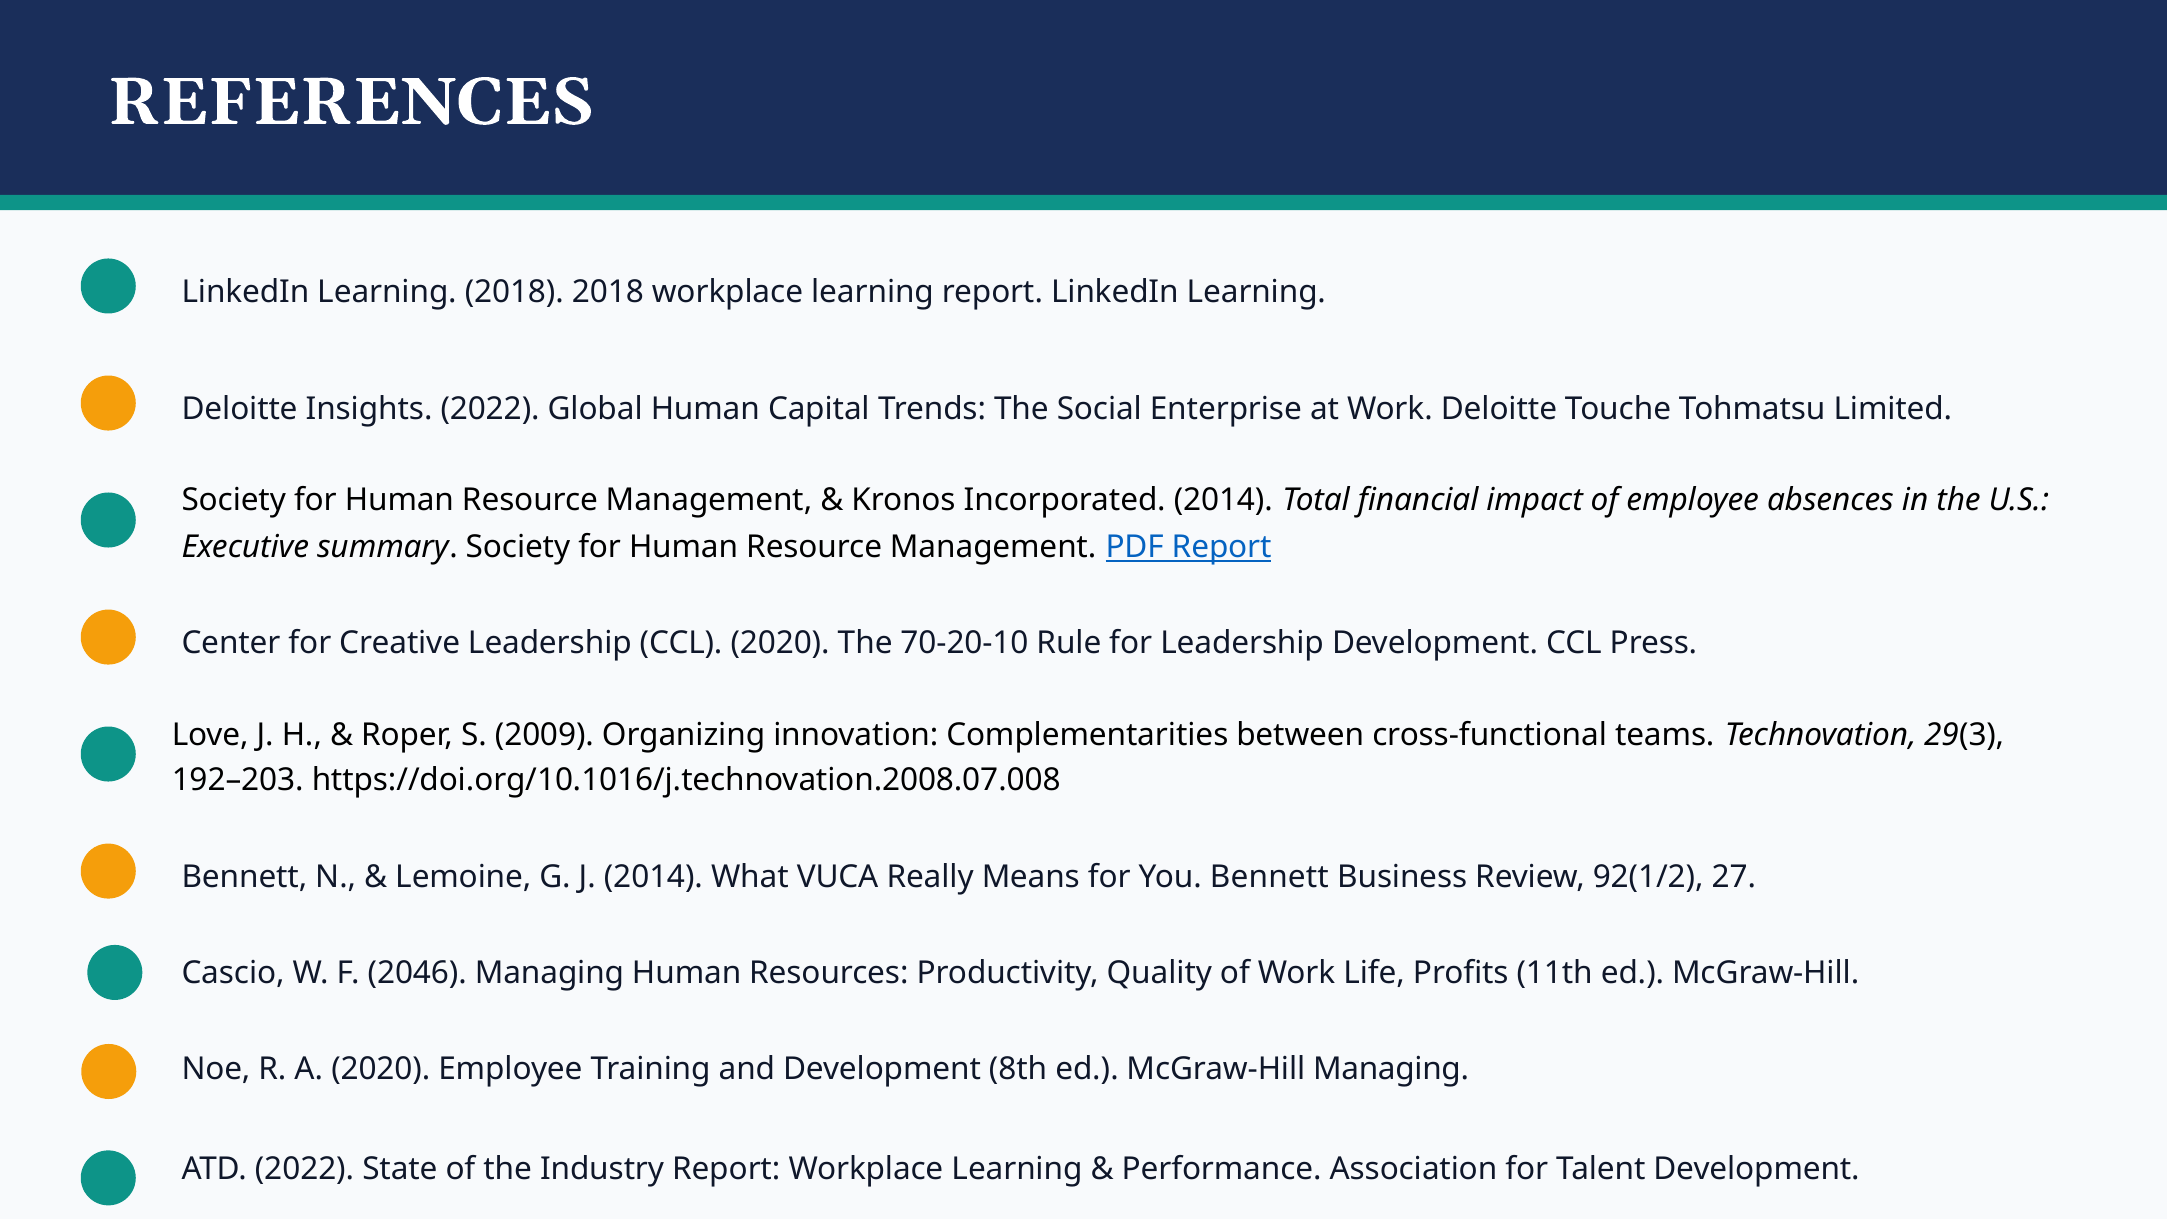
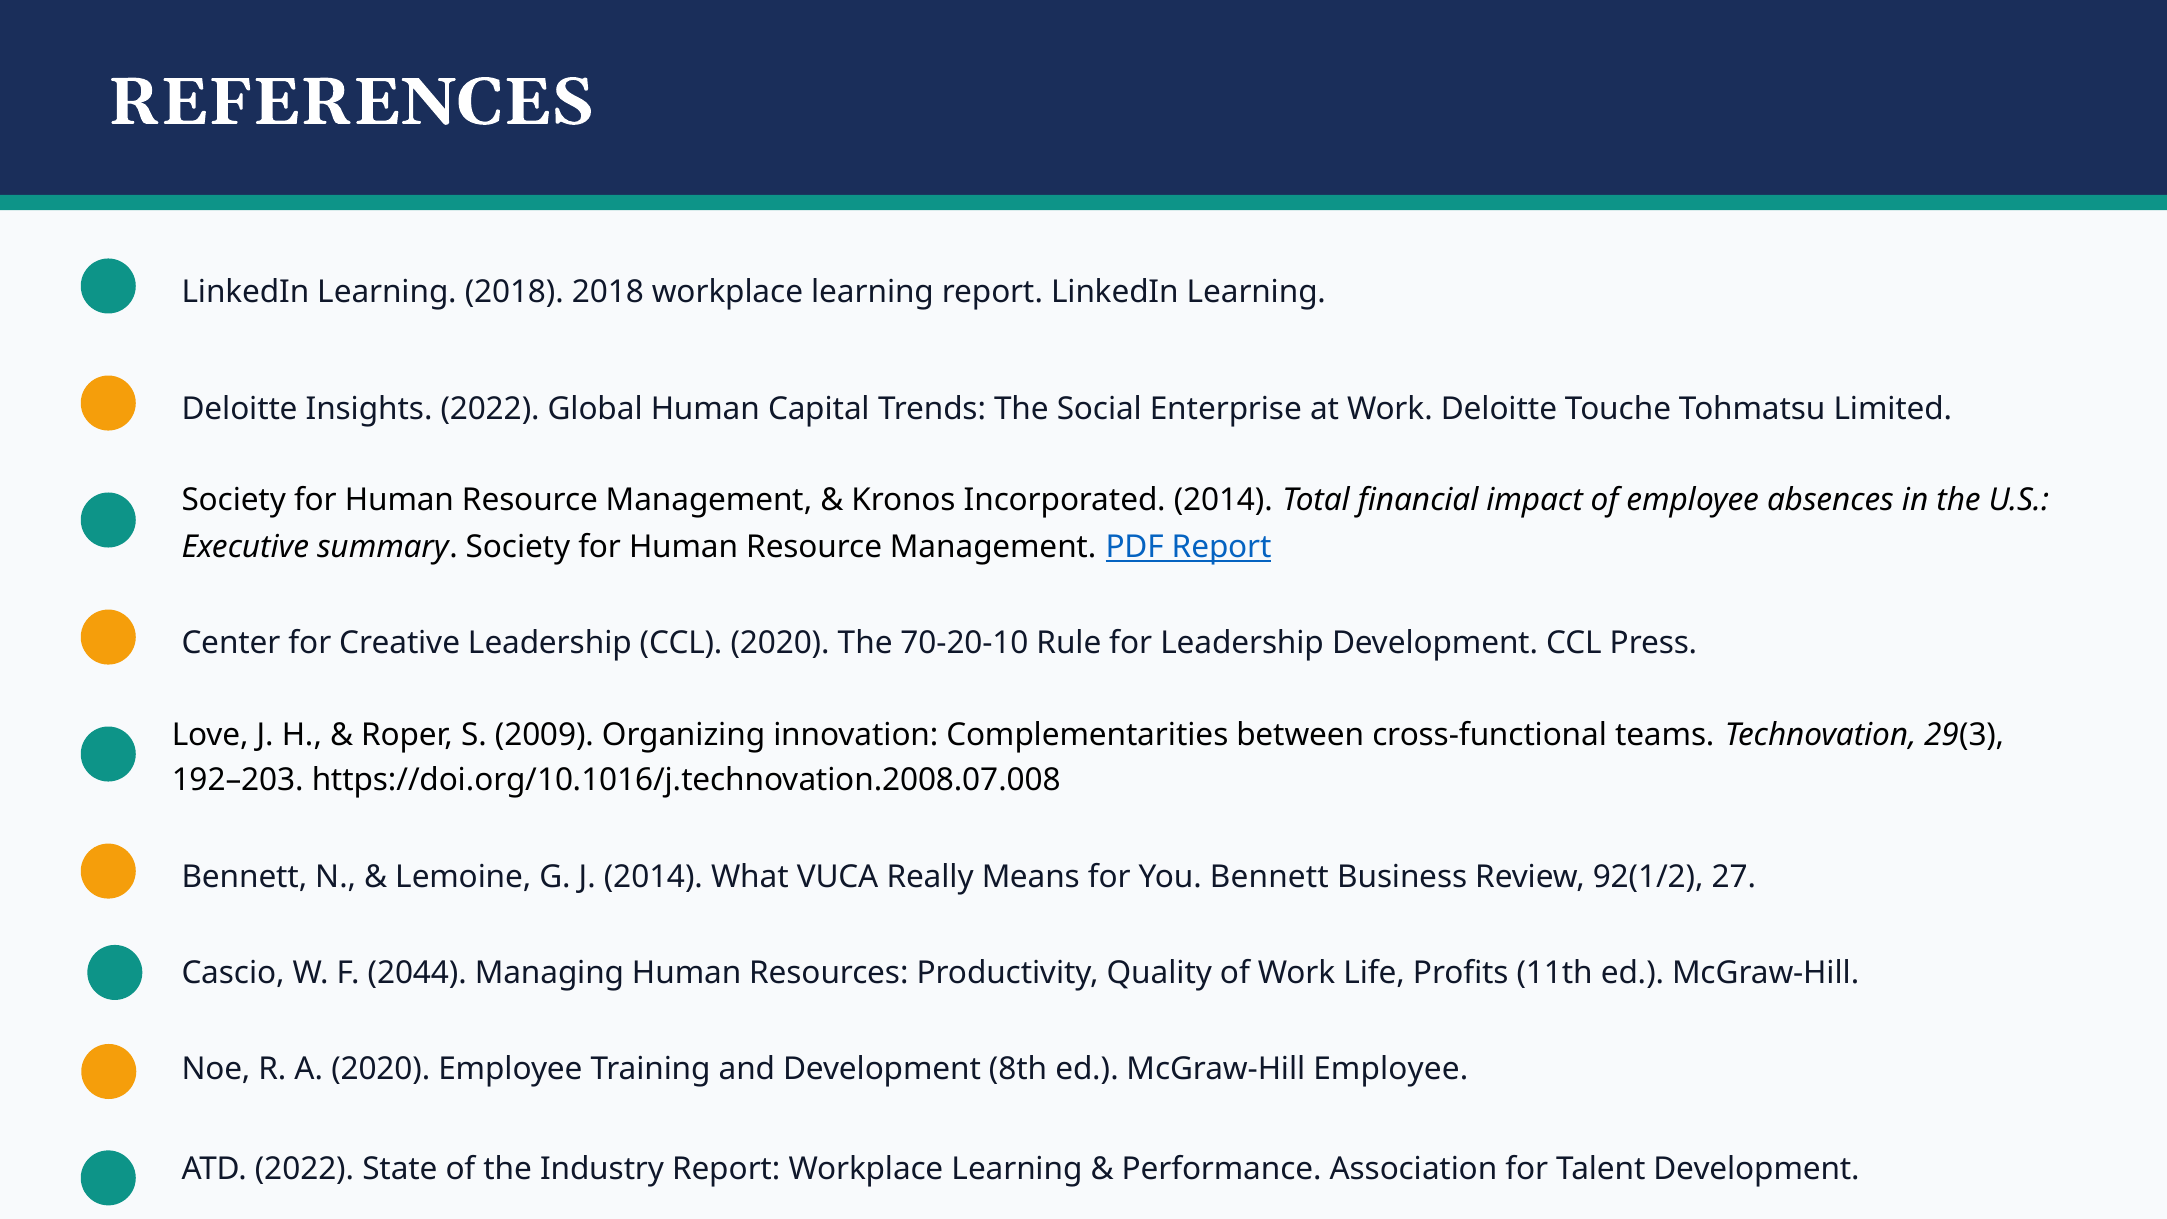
2046: 2046 -> 2044 (417, 973)
McGraw-Hill Managing: Managing -> Employee (1391, 1069)
